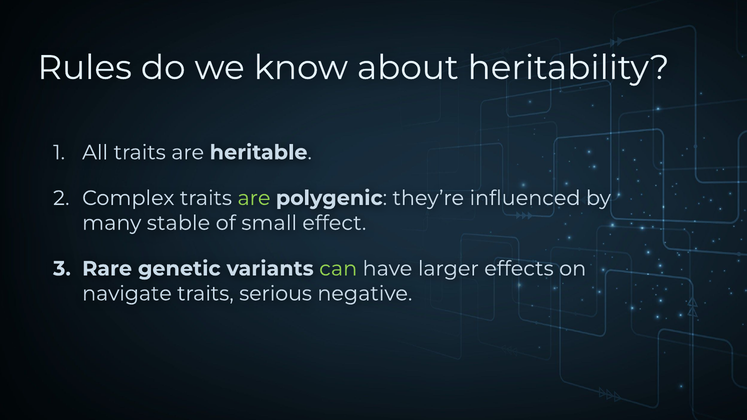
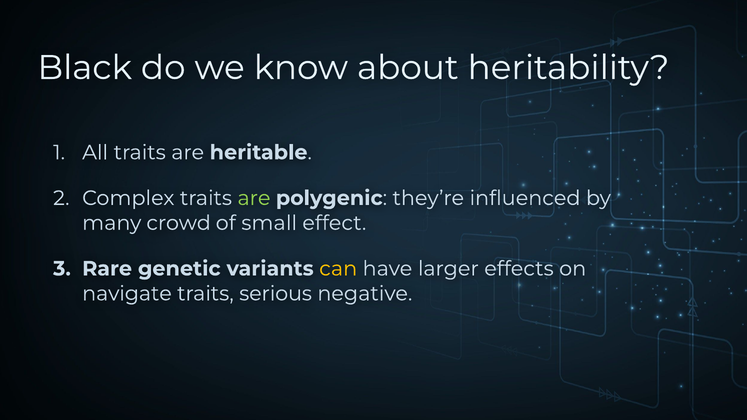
Rules: Rules -> Black (85, 68)
stable: stable -> crowd (179, 223)
can colour: light green -> yellow (338, 269)
